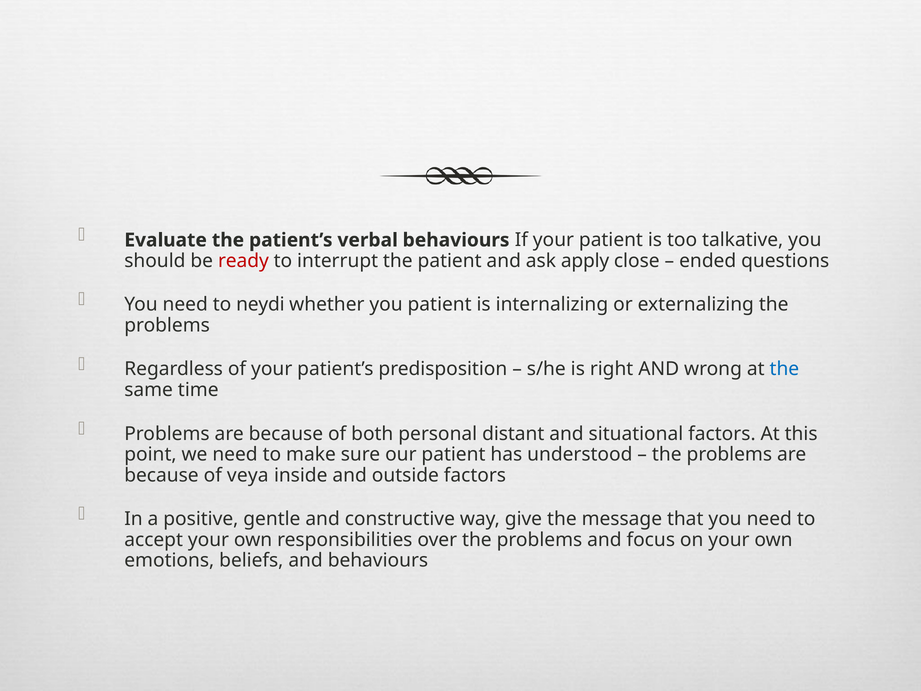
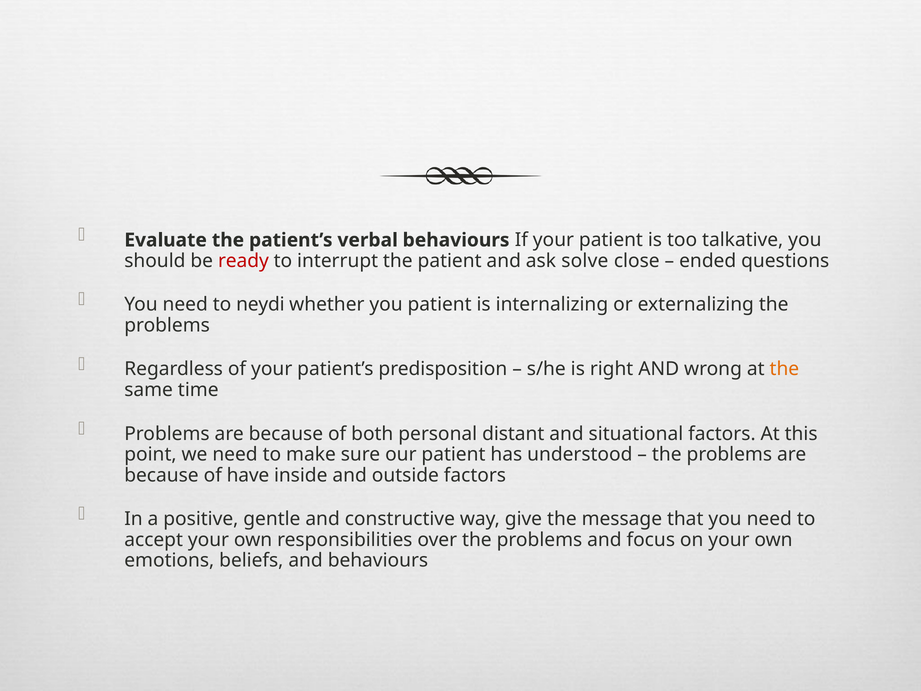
apply: apply -> solve (585, 261)
the colour: blue -> orange (784, 369)
veya: veya -> have (248, 475)
